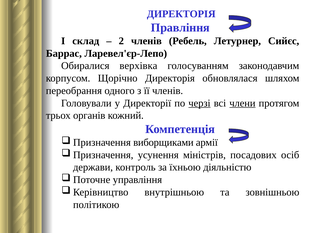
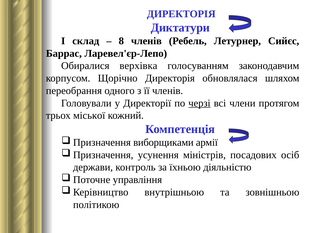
Правління: Правління -> Диктатури (180, 28)
2: 2 -> 8 (121, 41)
члени underline: present -> none (242, 103)
органів: органів -> міської (89, 116)
